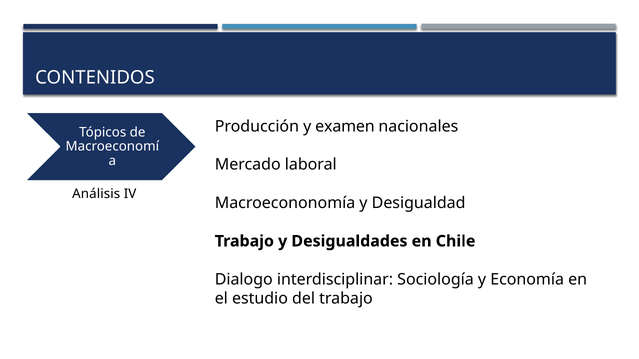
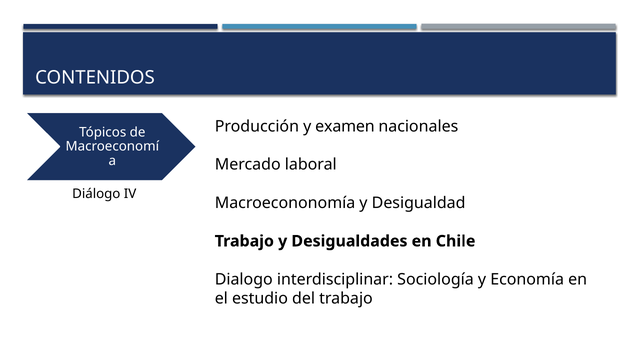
Análisis: Análisis -> Diálogo (96, 194)
